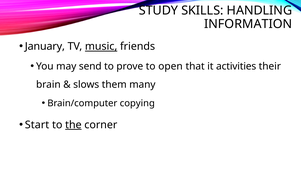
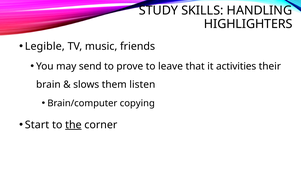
INFORMATION: INFORMATION -> HIGHLIGHTERS (248, 24)
January: January -> Legible (45, 47)
music underline: present -> none (101, 47)
open: open -> leave (171, 67)
many: many -> listen (142, 85)
